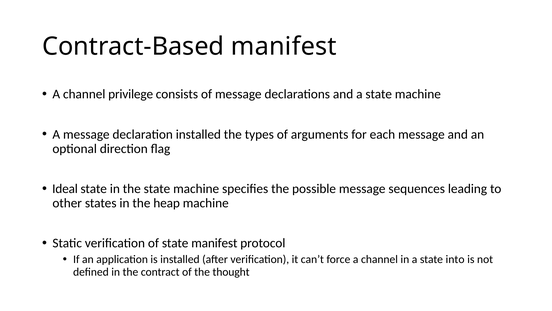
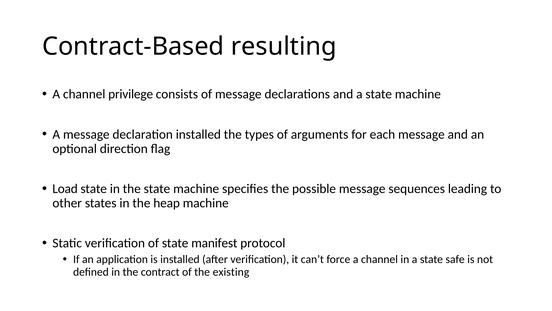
Contract-Based manifest: manifest -> resulting (284, 46)
Ideal: Ideal -> Load (65, 188)
into: into -> safe (455, 259)
thought: thought -> existing (231, 271)
